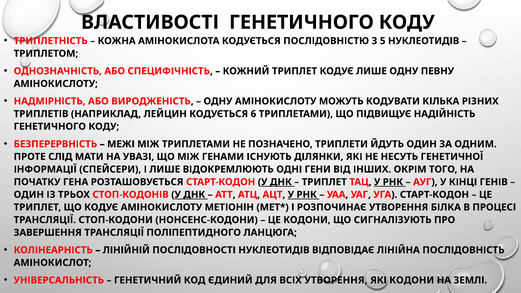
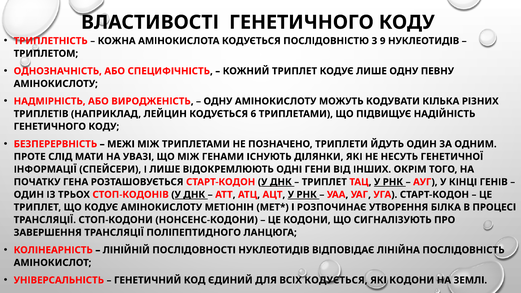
5: 5 -> 9 (383, 41)
ВСІХ УТВОРЕННЯ: УТВОРЕННЯ -> КОДУЄТЬСЯ (336, 280)
